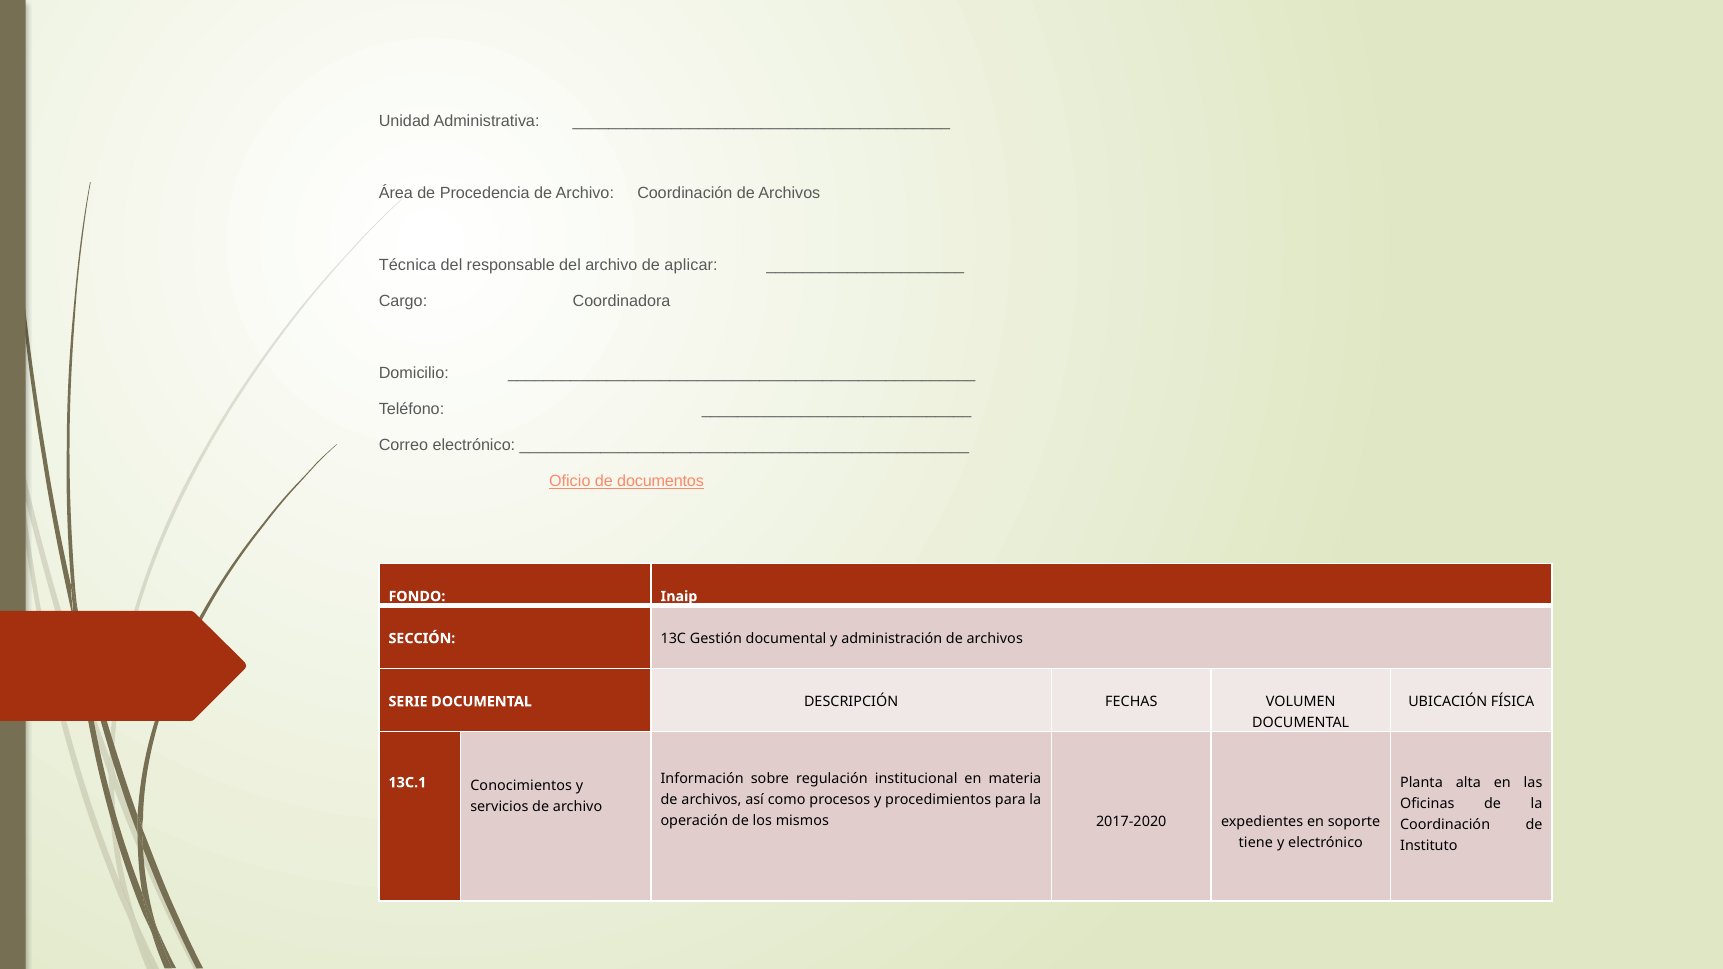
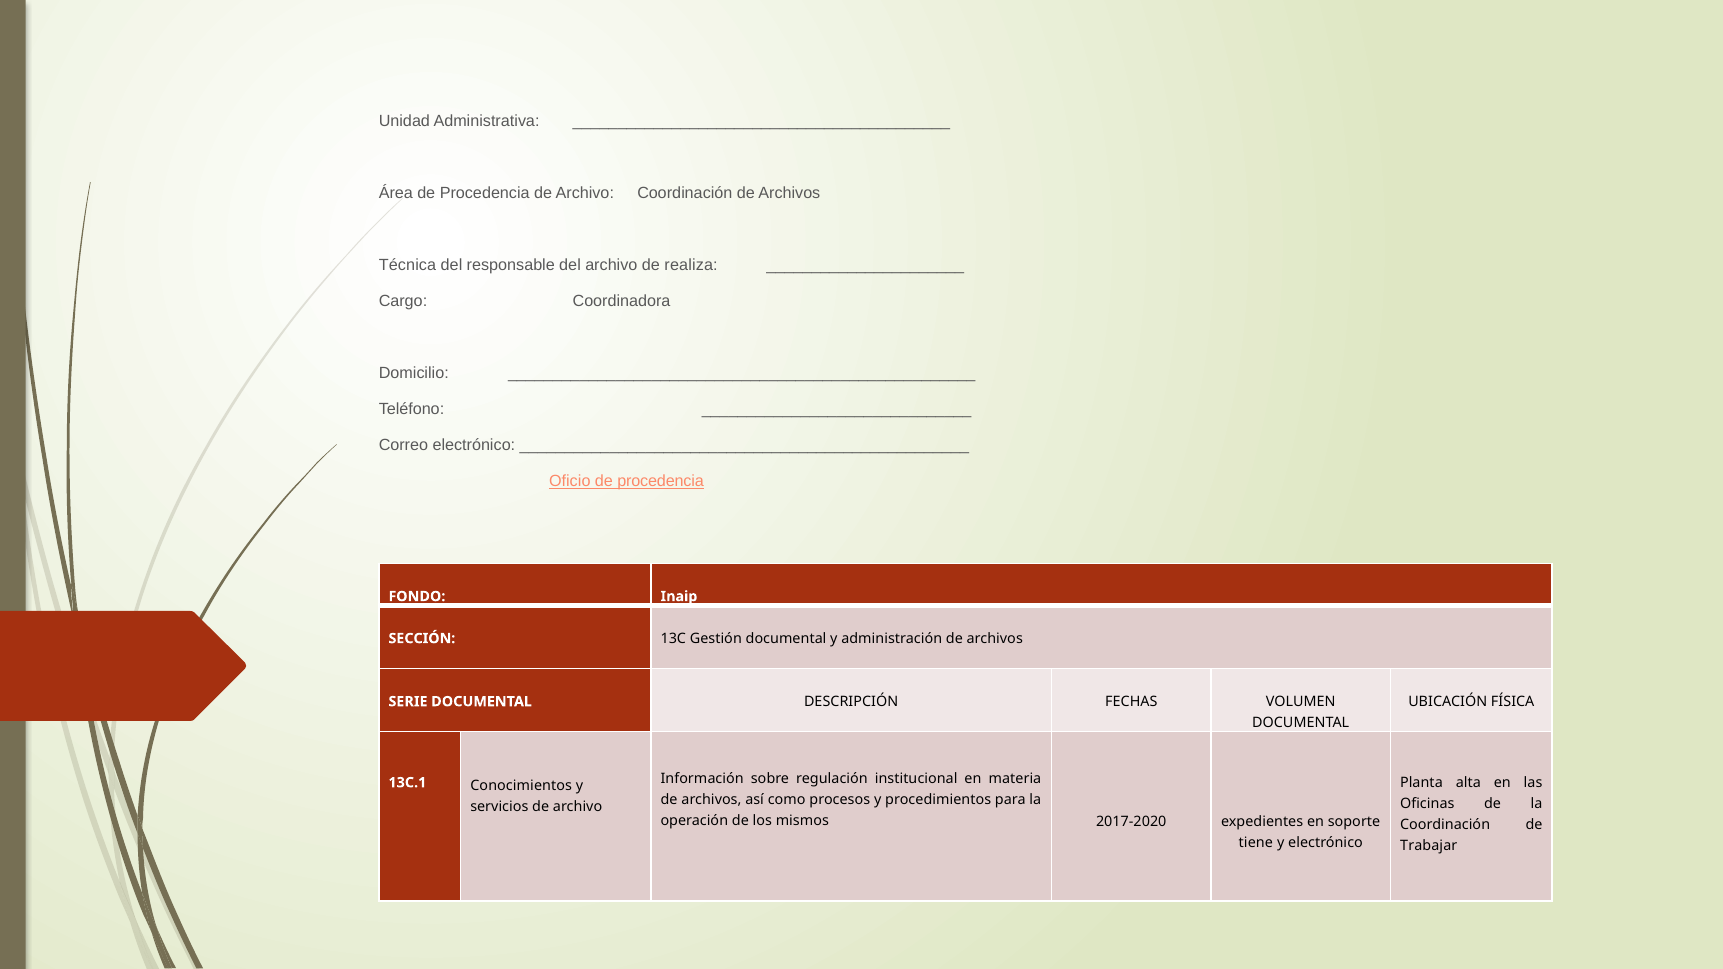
aplicar: aplicar -> realiza (691, 265)
Oficio de documentos: documentos -> procedencia (661, 482)
Instituto: Instituto -> Trabajar (1429, 846)
